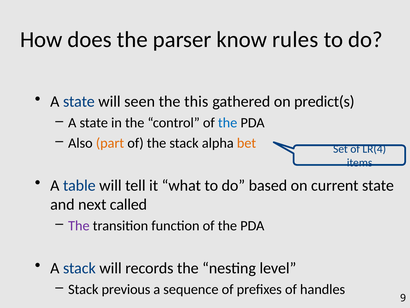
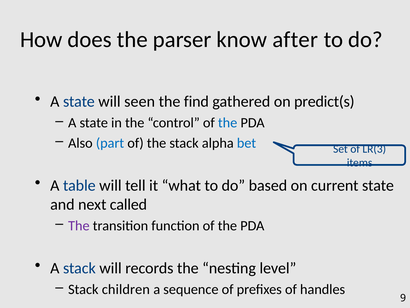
rules: rules -> after (295, 40)
this: this -> find (196, 102)
part colour: orange -> blue (110, 143)
bet colour: orange -> blue (247, 143)
LR(4: LR(4 -> LR(3 (374, 149)
previous: previous -> children (126, 289)
